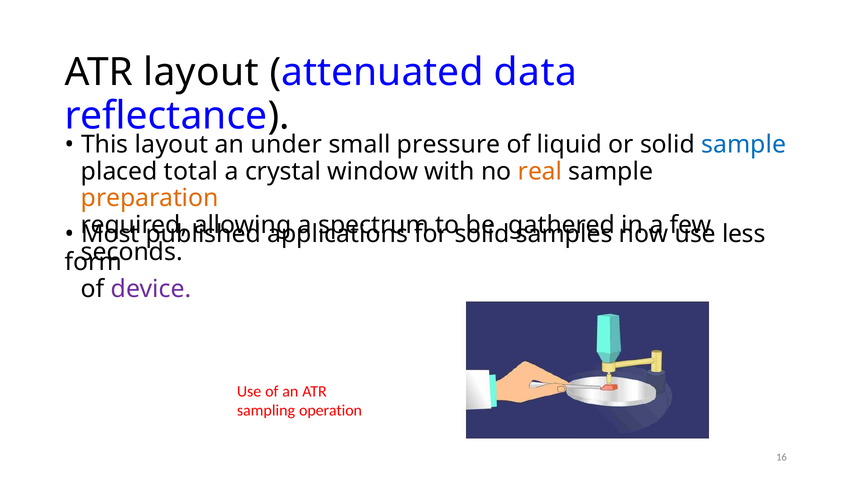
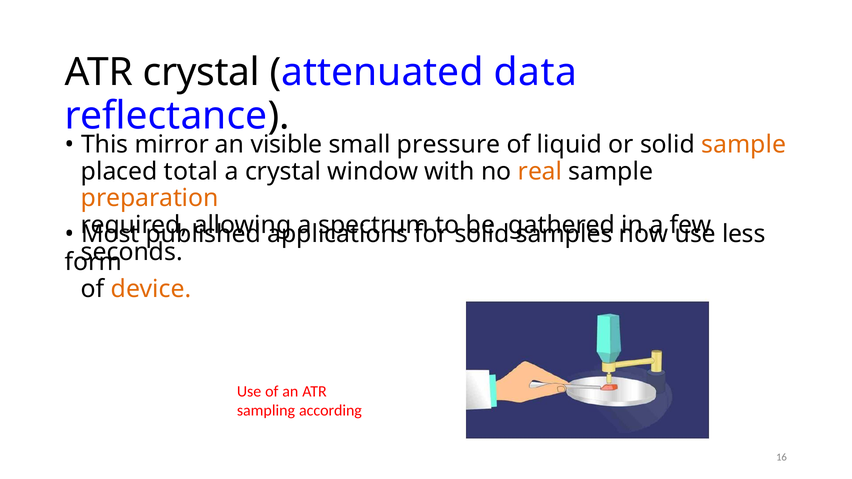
ATR layout: layout -> crystal (201, 72)
This layout: layout -> mirror (172, 145)
under: under -> visible (287, 145)
sample colour: blue -> orange (744, 145)
device colour: purple -> orange (151, 289)
operation: operation -> according (330, 411)
